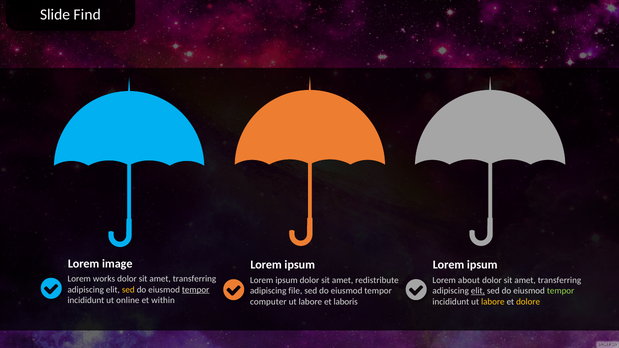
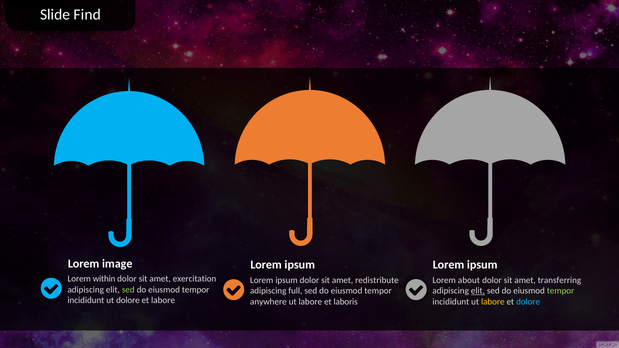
works: works -> within (104, 279)
transferring: transferring -> exercitation (195, 279)
sed colour: yellow -> light green (128, 290)
tempor underline: present -> none (196, 290)
file: file -> full (295, 291)
ut online: online -> dolore (128, 301)
et within: within -> labore (163, 301)
dolore colour: yellow -> light blue (528, 302)
computer: computer -> anywhere (268, 302)
